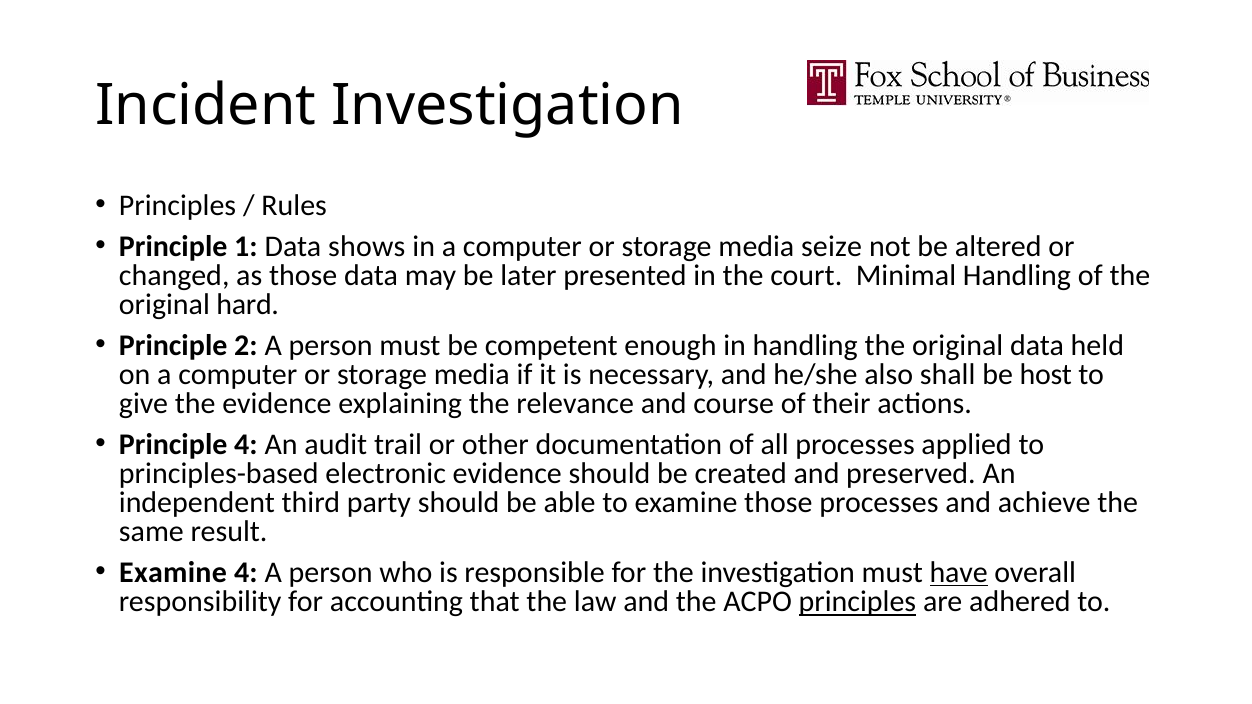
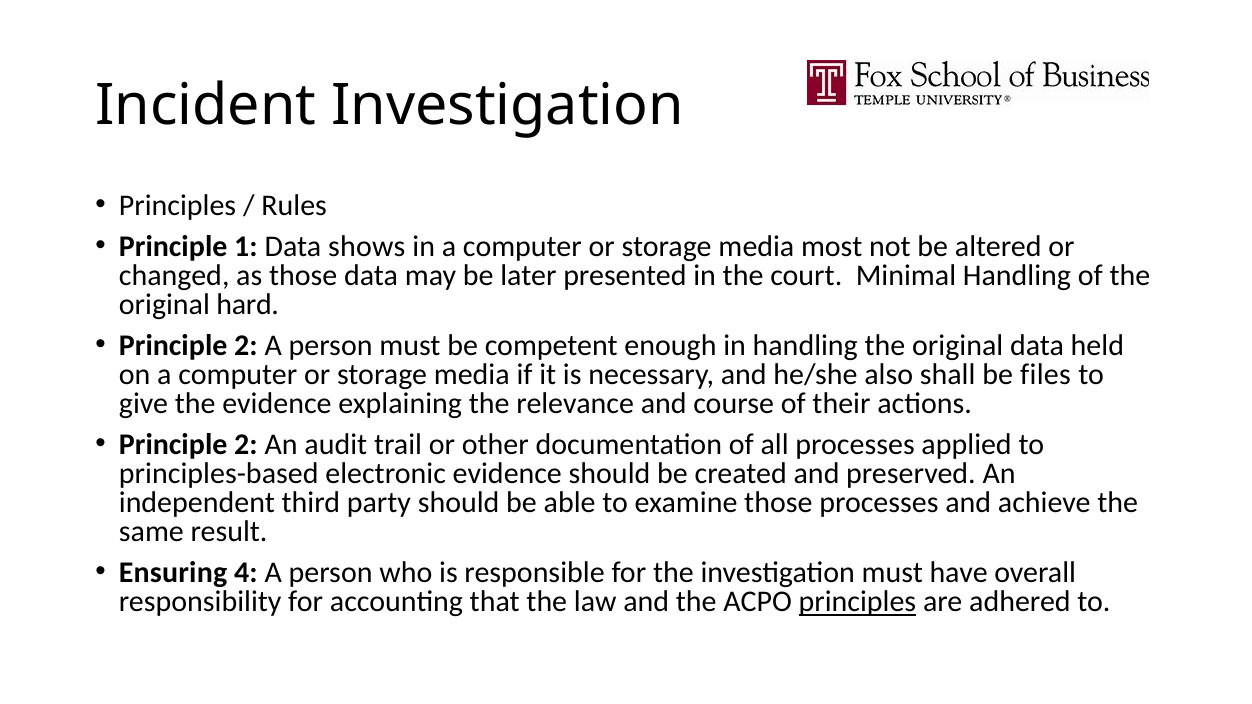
seize: seize -> most (832, 246)
host: host -> files (1046, 375)
4: 4 -> 2 (246, 445)
Examine: Examine -> Ensuring (173, 573)
have underline: present -> none (959, 573)
